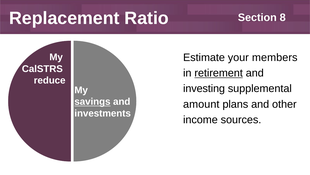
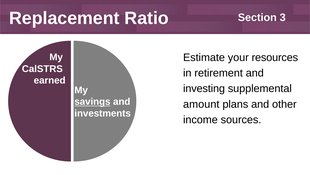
8: 8 -> 3 (283, 17)
members: members -> resources (275, 57)
retirement underline: present -> none (219, 73)
reduce: reduce -> earned (50, 80)
